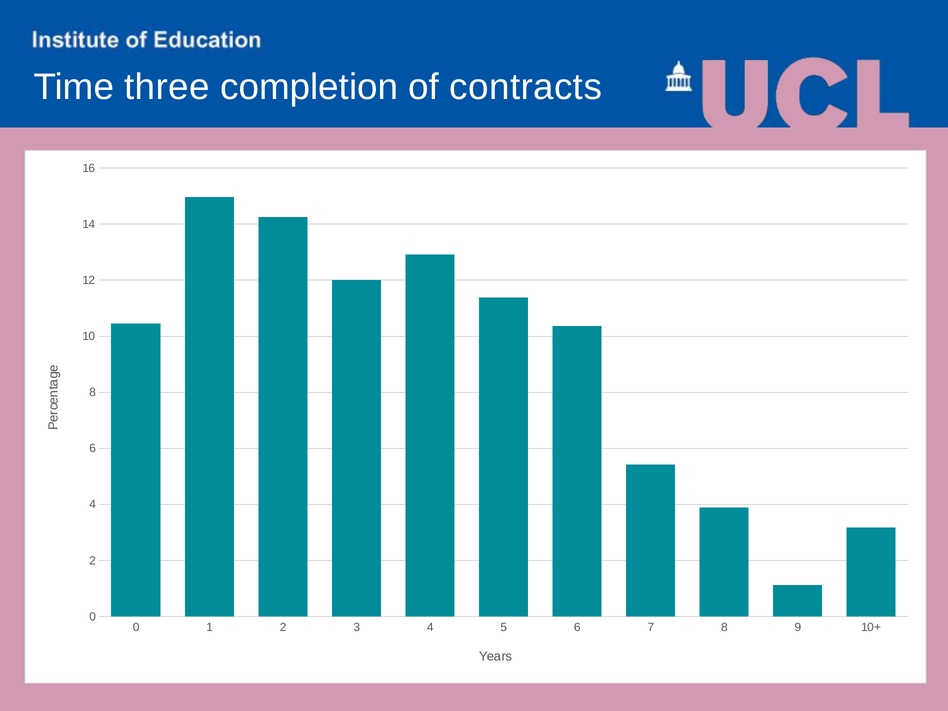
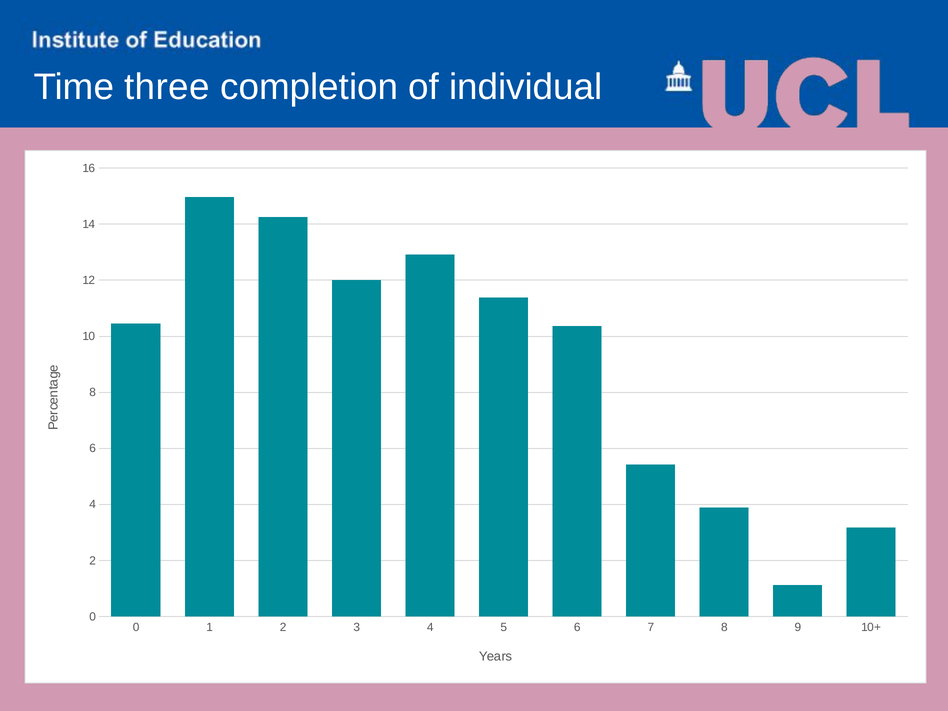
contracts: contracts -> individual (526, 87)
